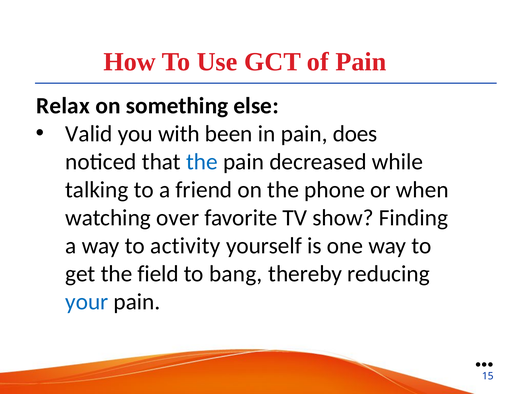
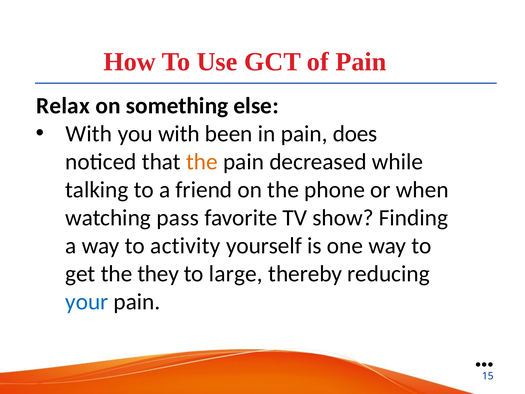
Valid: Valid -> With (89, 134)
the colour: blue -> orange (202, 162)
over: over -> pass (178, 218)
field: field -> they (158, 274)
bang: bang -> large (236, 274)
